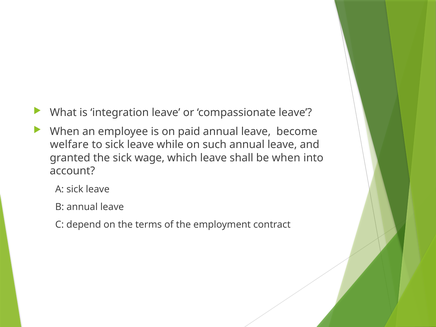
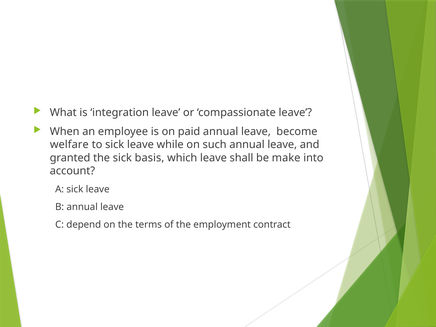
wage: wage -> basis (150, 158)
be when: when -> make (286, 158)
